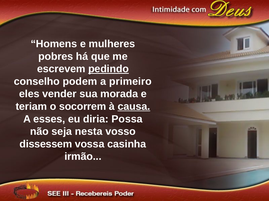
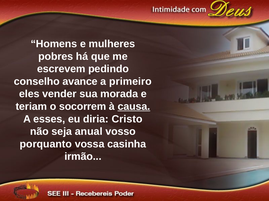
pedindo underline: present -> none (109, 69)
podem: podem -> avance (80, 82)
Possa: Possa -> Cristo (127, 119)
nesta: nesta -> anual (89, 132)
dissessem: dissessem -> porquanto (46, 145)
